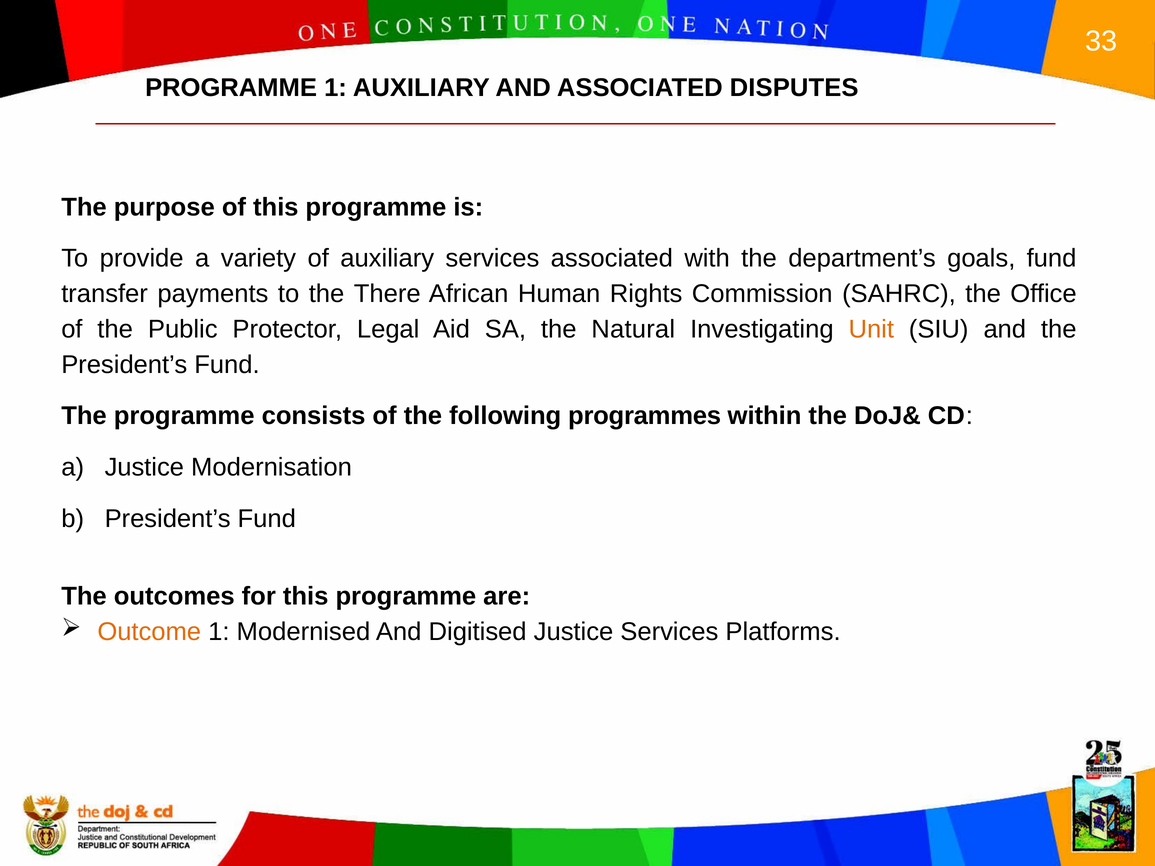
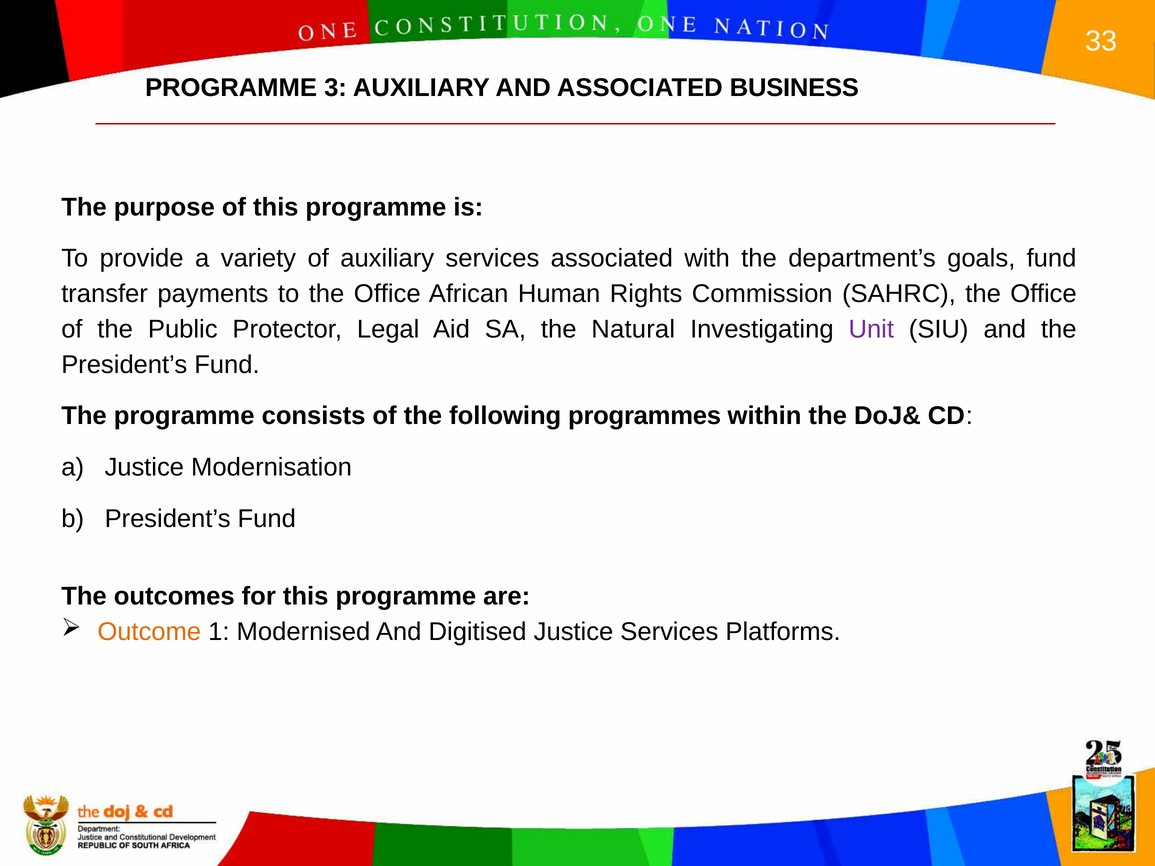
PROGRAMME 1: 1 -> 3 (335, 88)
DISPUTES: DISPUTES -> BUSINESS (794, 88)
to the There: There -> Office (387, 294)
Unit colour: orange -> purple (871, 329)
